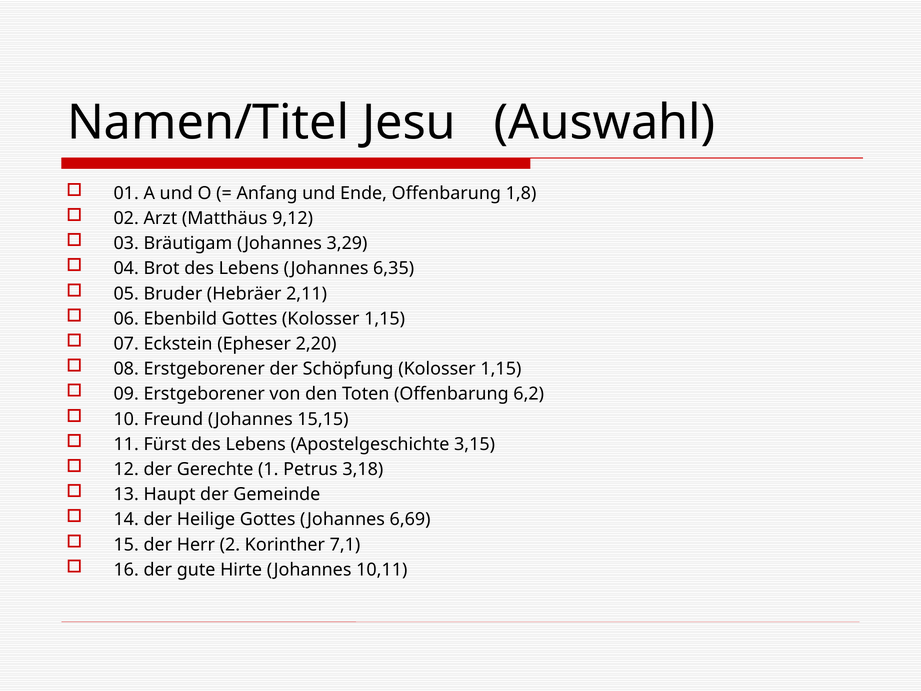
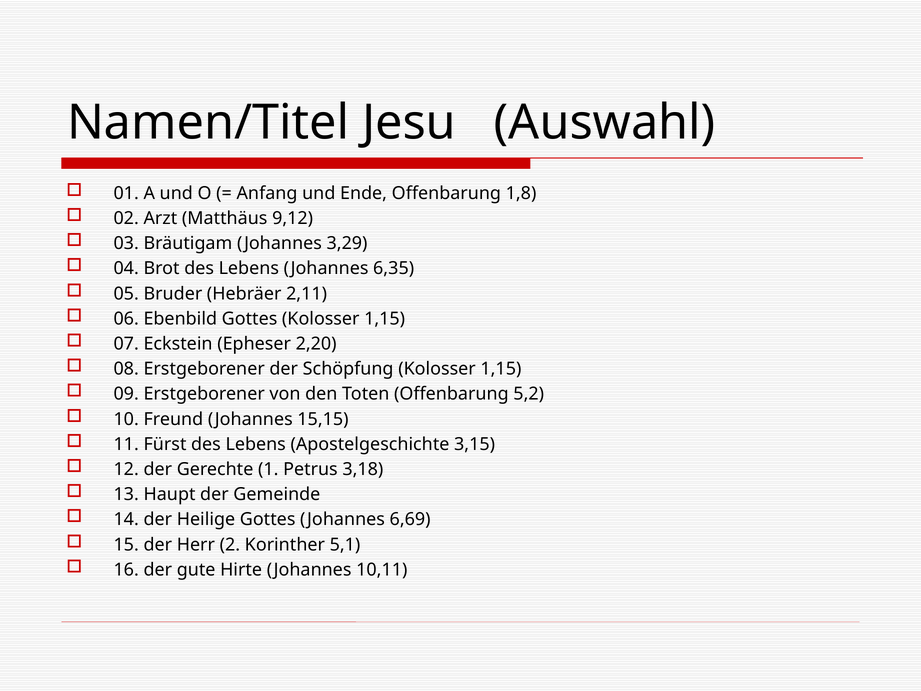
6,2: 6,2 -> 5,2 (529, 394)
7,1: 7,1 -> 5,1 (345, 544)
